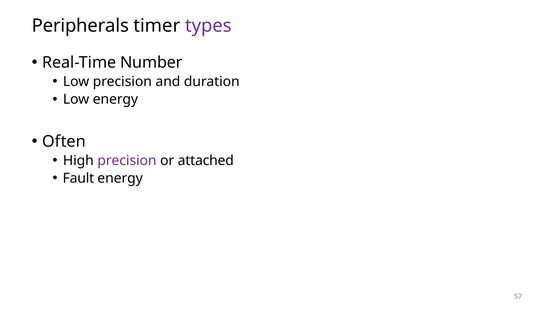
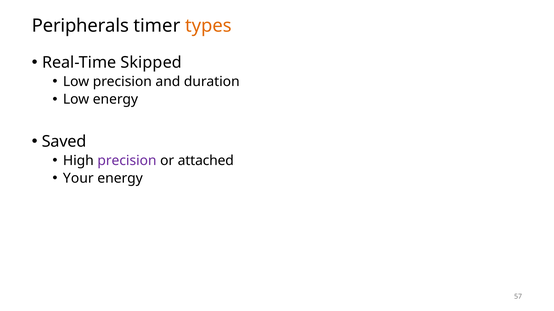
types colour: purple -> orange (208, 26)
Number: Number -> Skipped (151, 63)
Often: Often -> Saved (64, 142)
Fault: Fault -> Your (78, 179)
